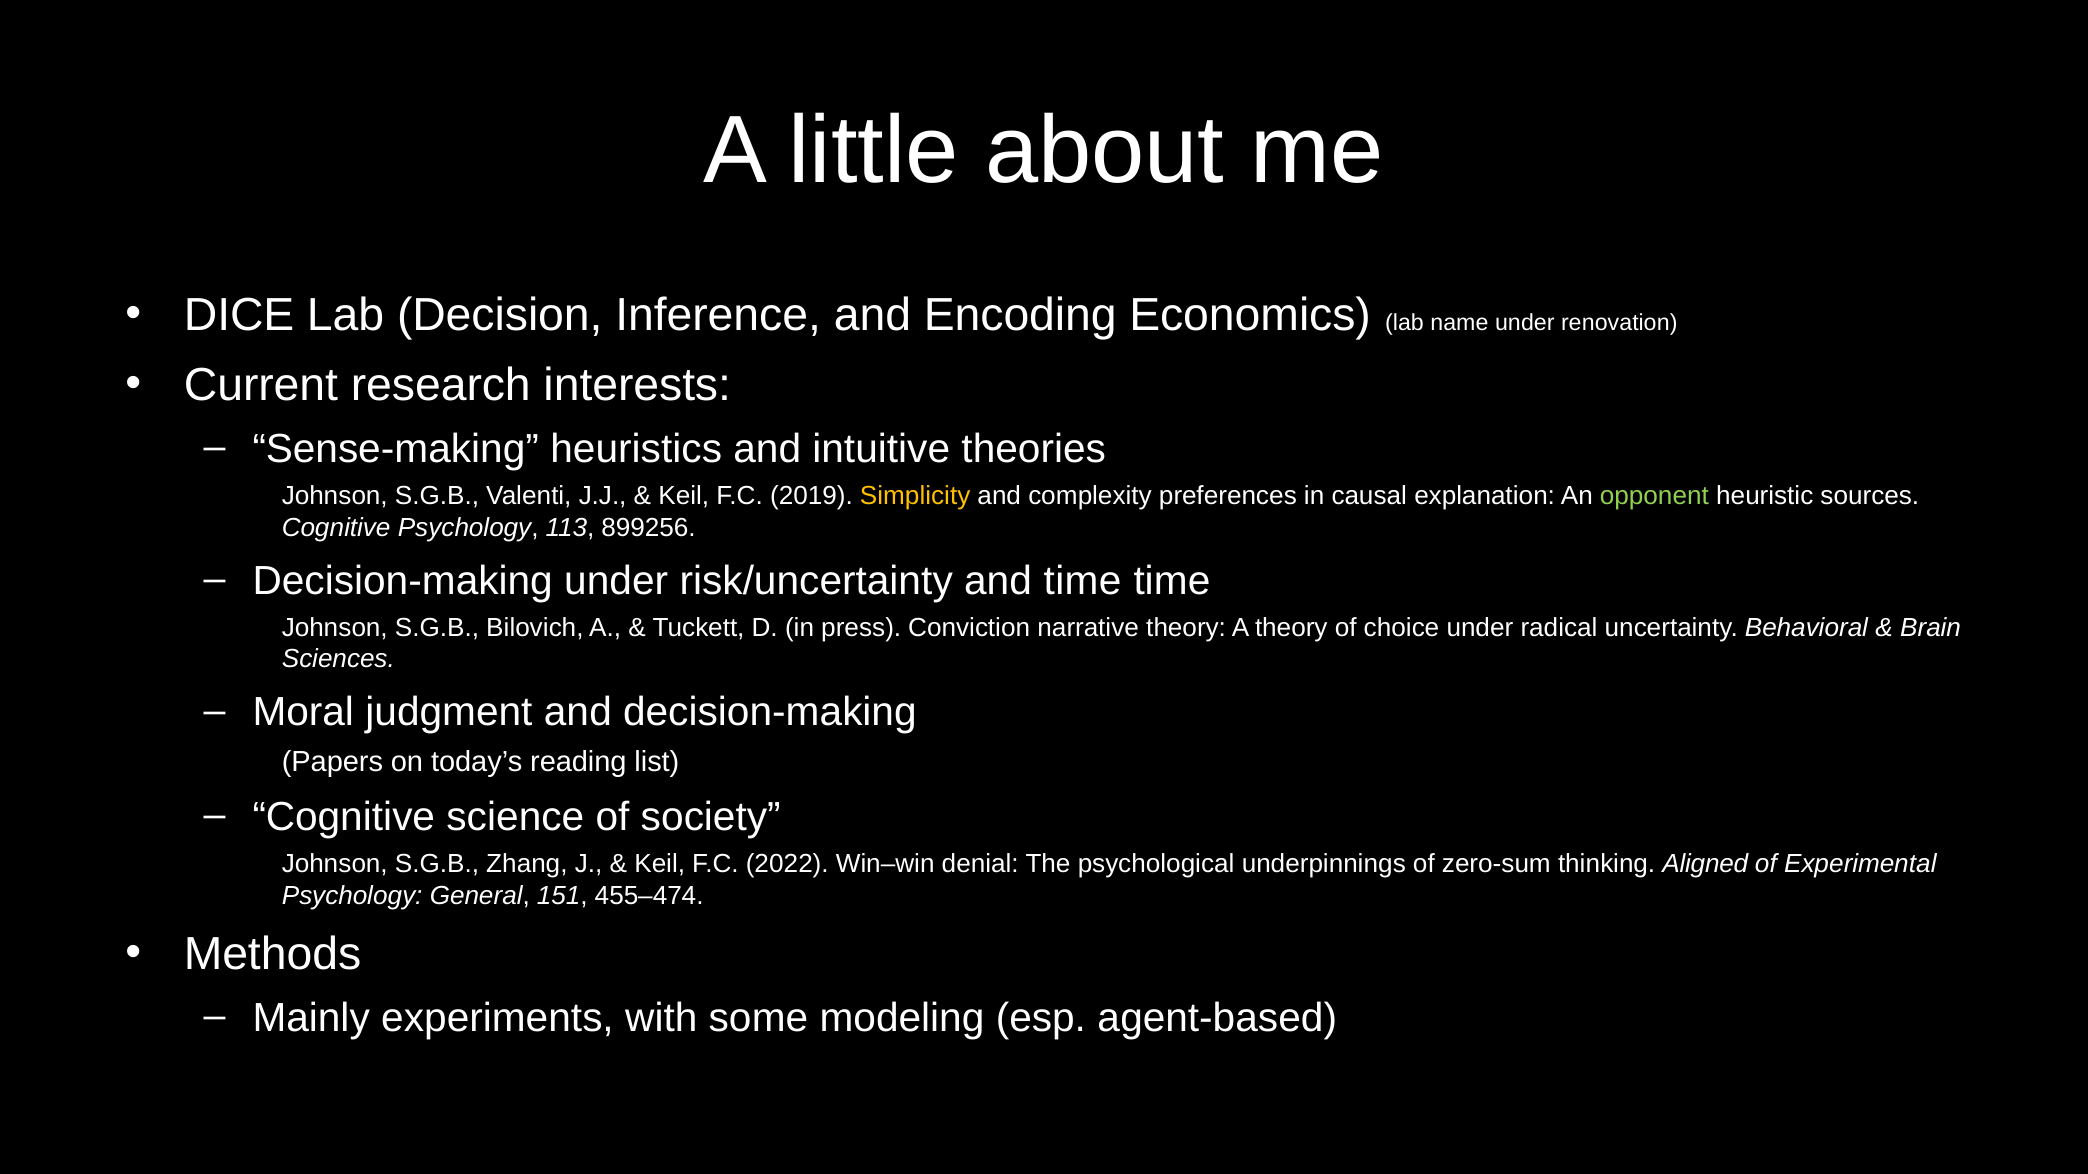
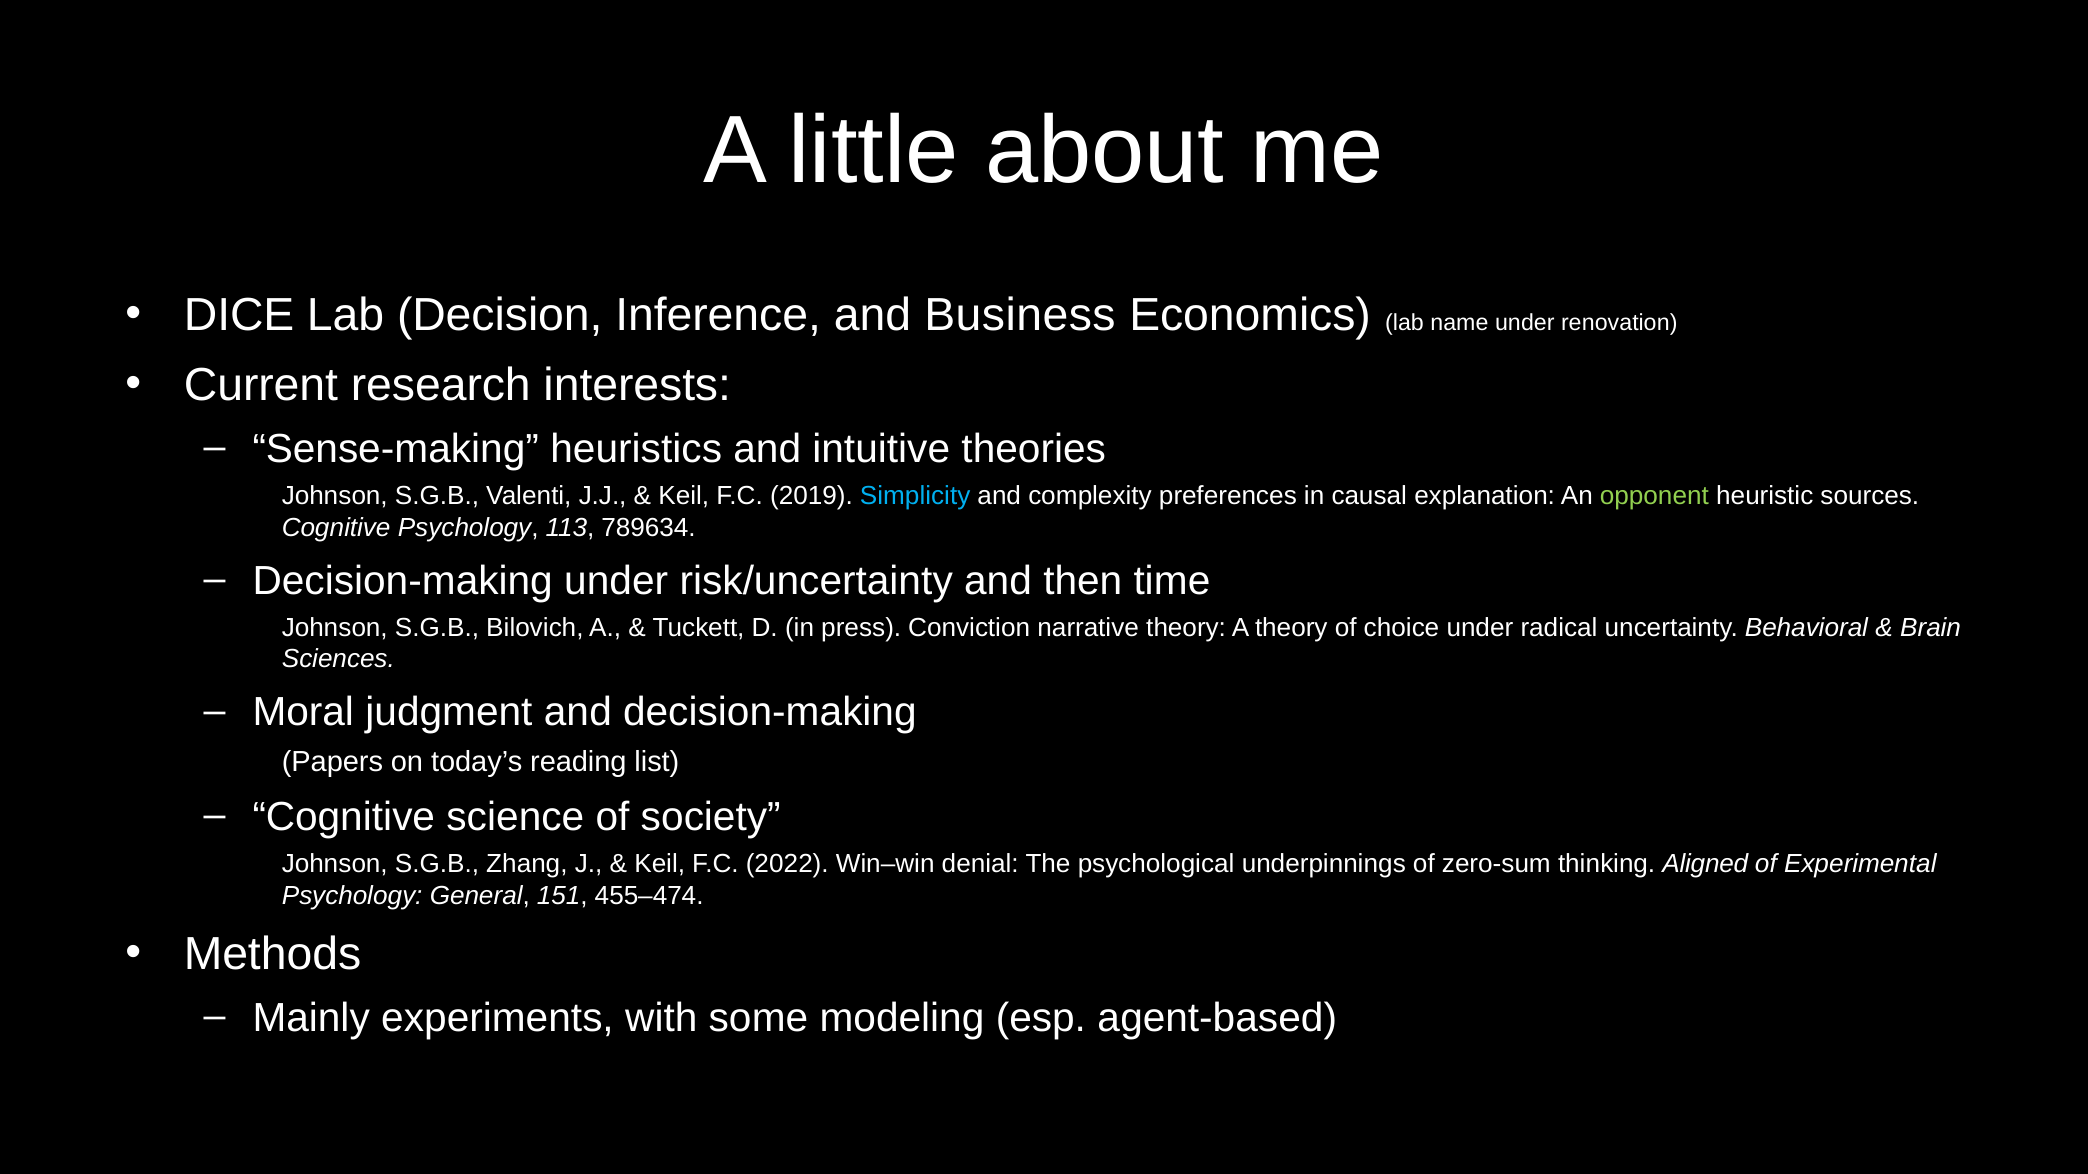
Encoding: Encoding -> Business (1020, 316)
Simplicity colour: yellow -> light blue (915, 496)
899256: 899256 -> 789634 (649, 528)
and time: time -> then (1083, 581)
